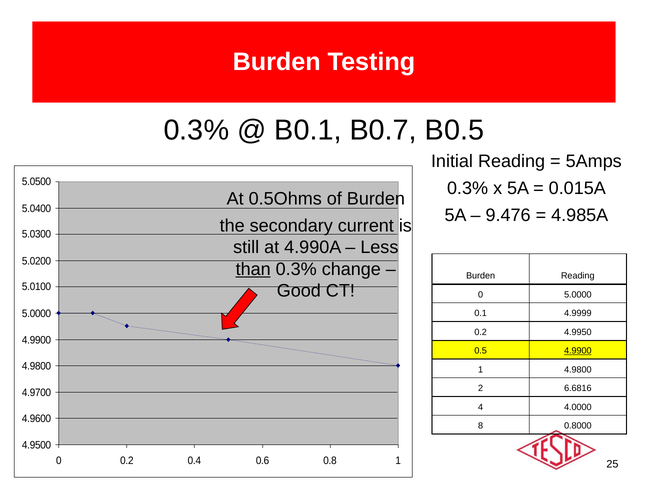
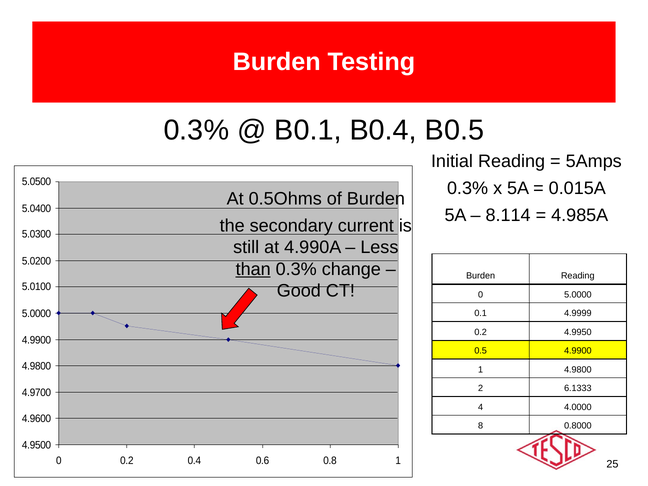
B0.7: B0.7 -> B0.4 (383, 130)
9.476: 9.476 -> 8.114 (508, 215)
4.9900 underline: present -> none (578, 351)
6.6816: 6.6816 -> 6.1333 (578, 388)
